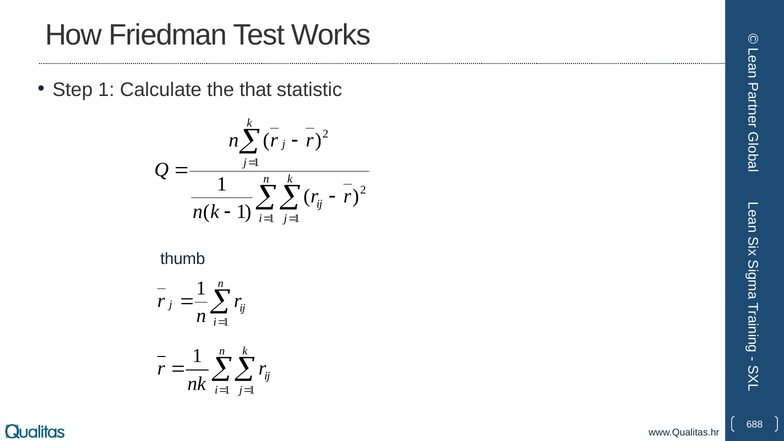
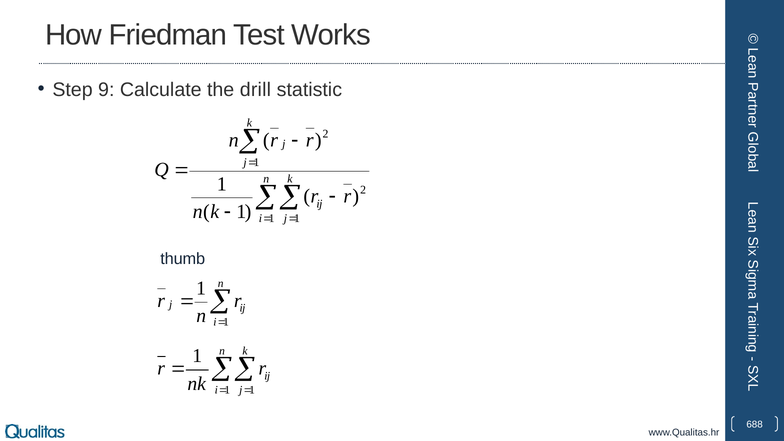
Step 1: 1 -> 9 (106, 90)
that: that -> drill (255, 90)
